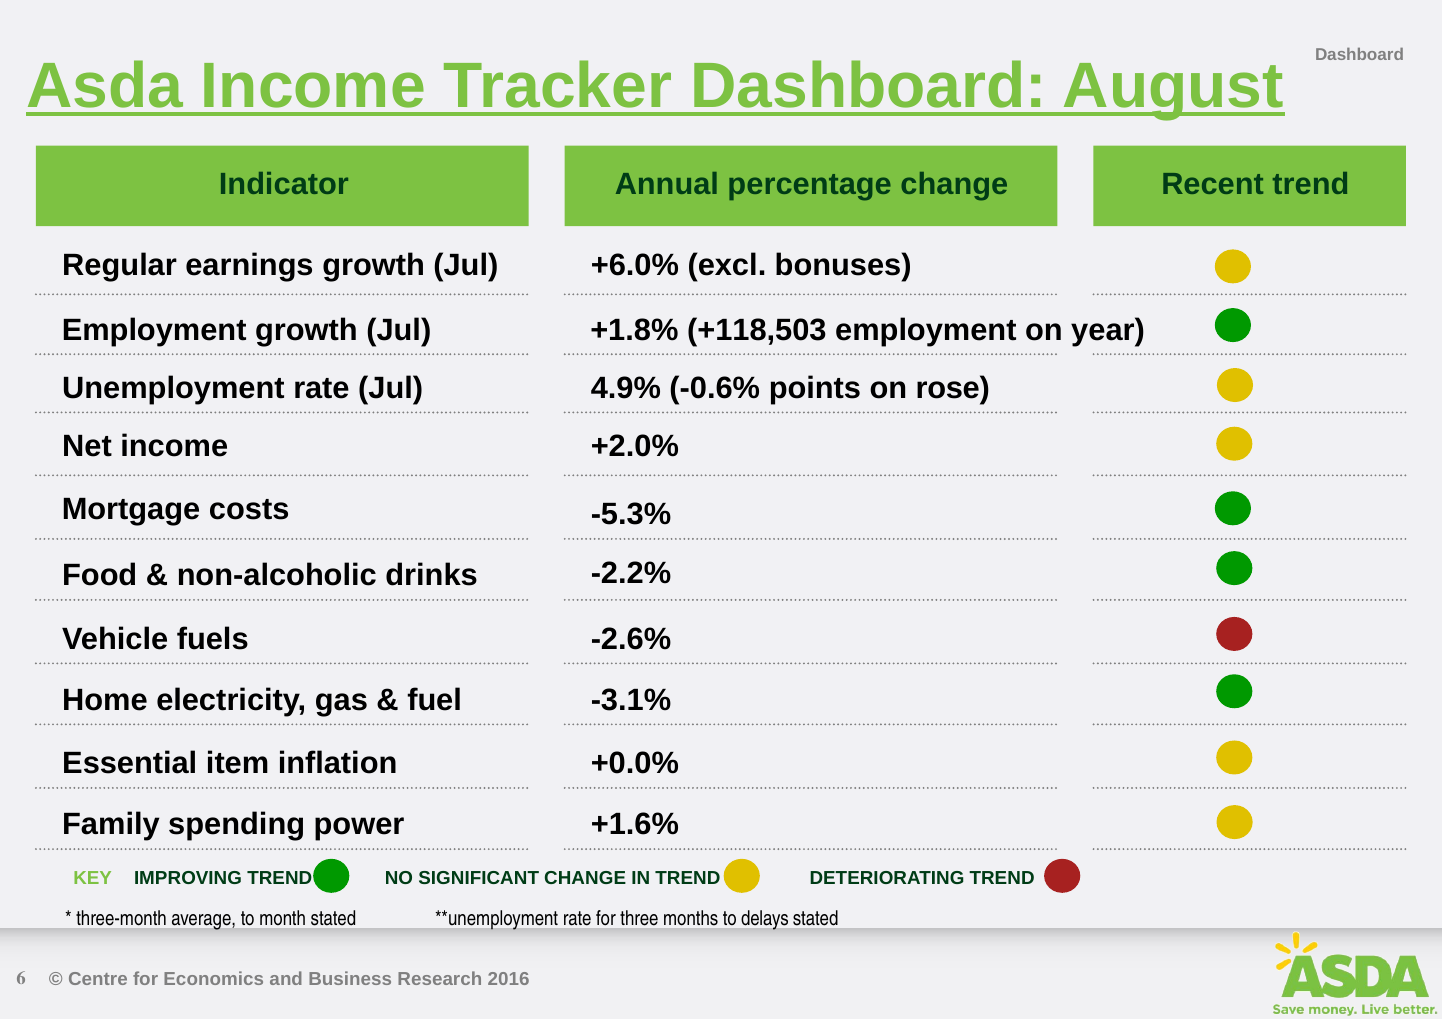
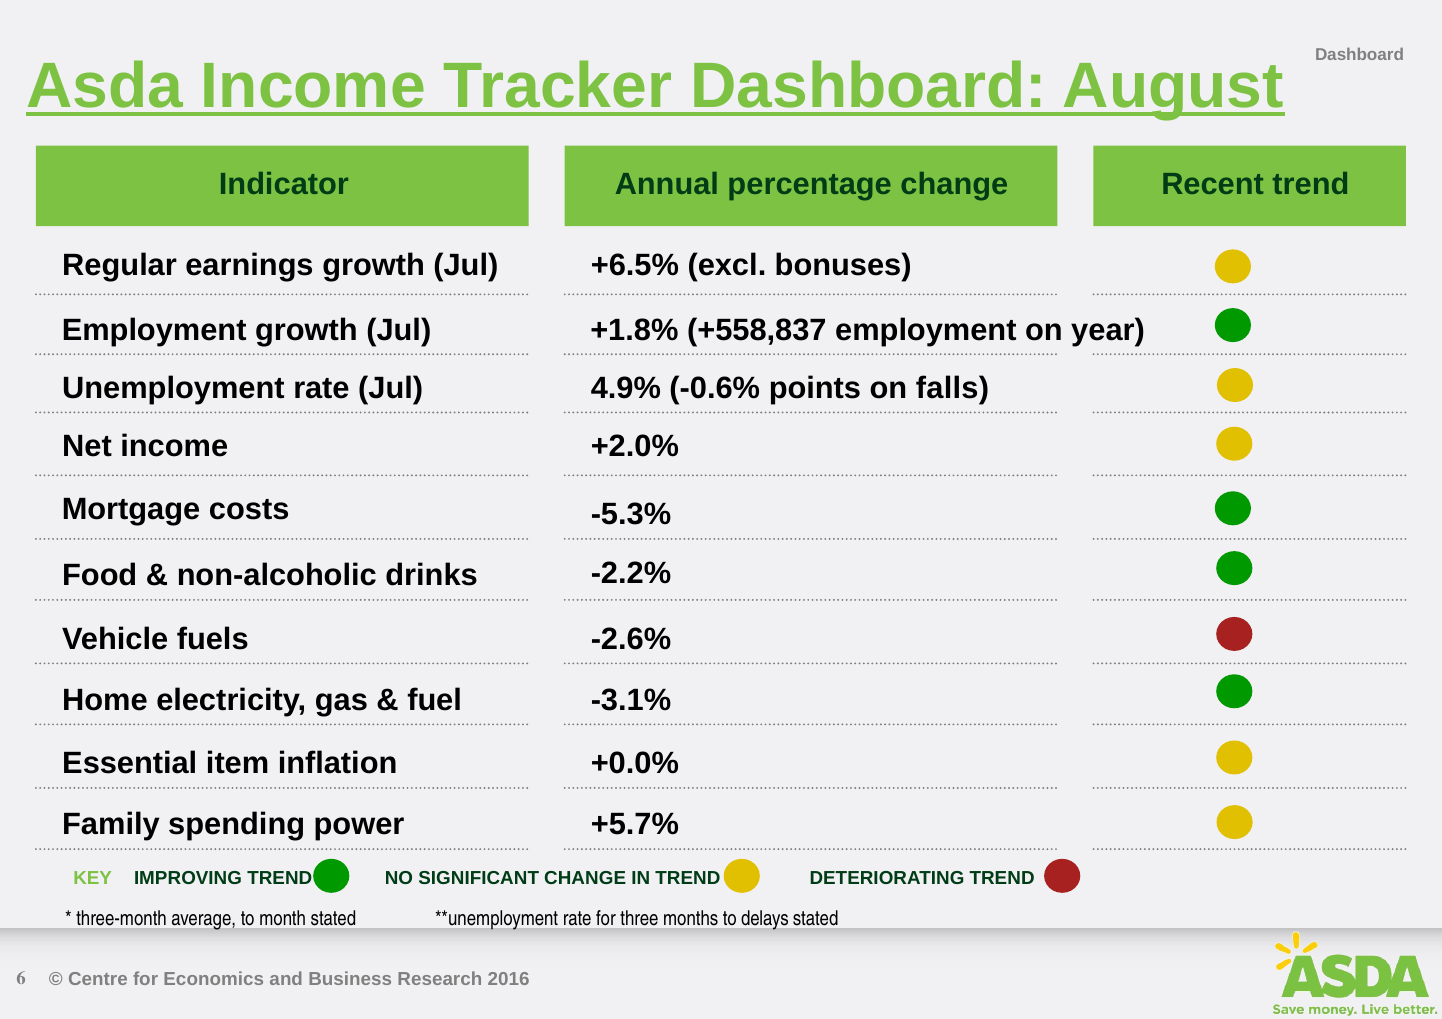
+6.0%: +6.0% -> +6.5% (635, 265)
+118,503: +118,503 -> +558,837 (757, 331)
rose: rose -> falls (952, 389)
+1.6%: +1.6% -> +5.7% (635, 825)
